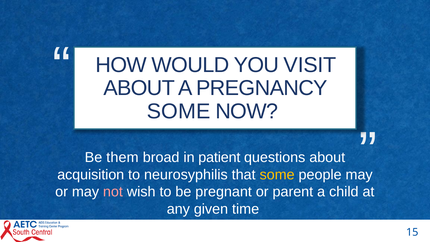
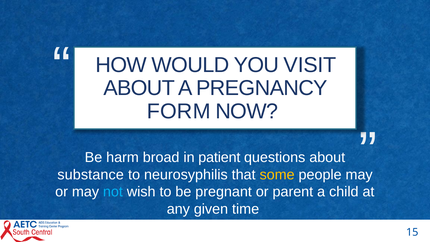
SOME: SOME -> FORM (179, 111)
them: them -> harm (123, 157)
acquisition: acquisition -> substance (91, 175)
not colour: pink -> light blue (113, 192)
